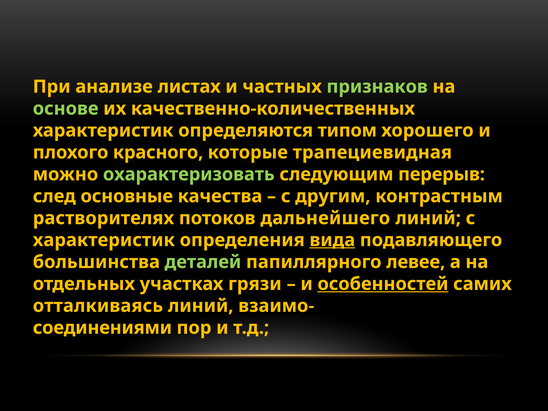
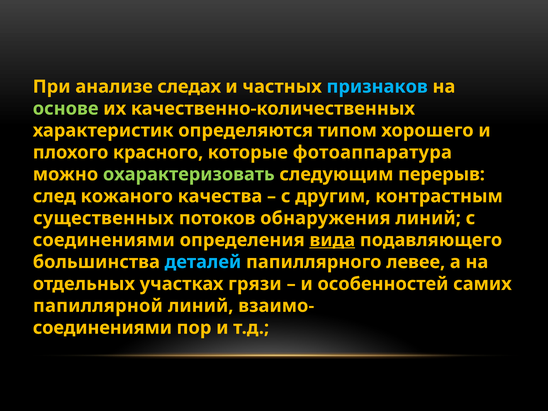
листах: листах -> следах (189, 87)
признаков colour: light green -> light blue (377, 87)
трапециевидная: трапециевидная -> фотоаппаратура (372, 152)
основные: основные -> кожаного (127, 196)
растворителях: растворителях -> существенных (103, 218)
дальнейшего: дальнейшего -> обнаружения (325, 218)
характеристик: характеристик -> соединениями (104, 240)
деталей colour: light green -> light blue (203, 262)
особенностей underline: present -> none (383, 284)
отталкиваясь: отталкиваясь -> папиллярной (98, 306)
